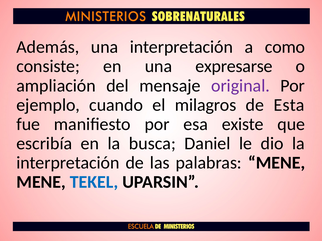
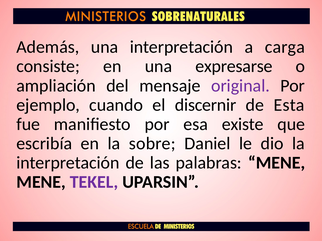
como: como -> carga (285, 47)
milagros: milagros -> discernir (206, 105)
busca: busca -> sobre (152, 144)
TEKEL colour: blue -> purple (94, 182)
